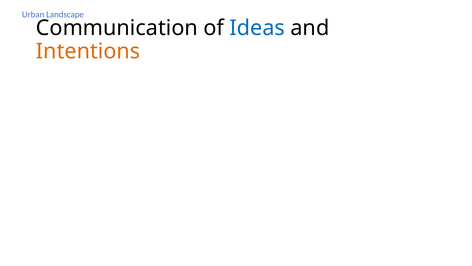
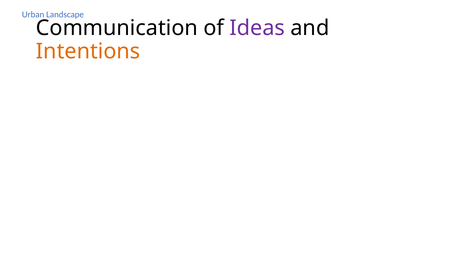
Ideas colour: blue -> purple (257, 28)
